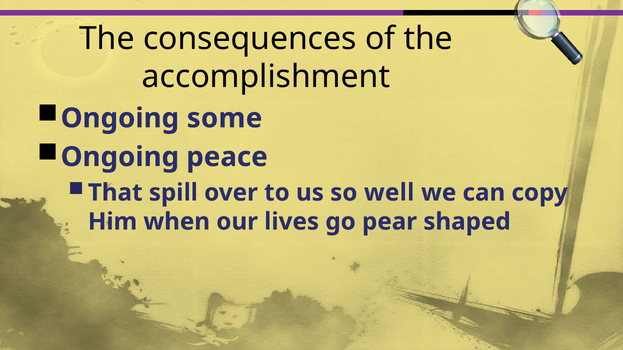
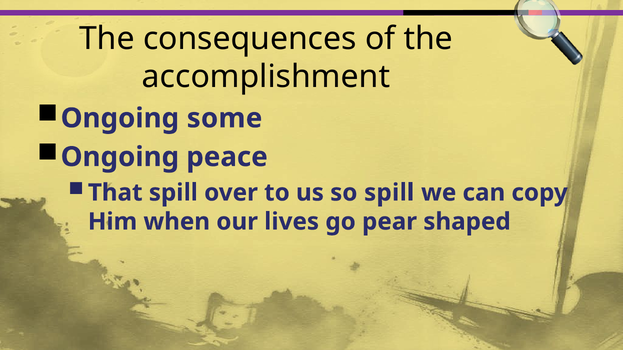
so well: well -> spill (389, 193)
